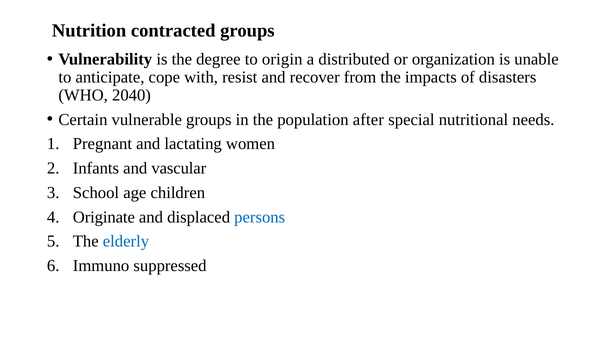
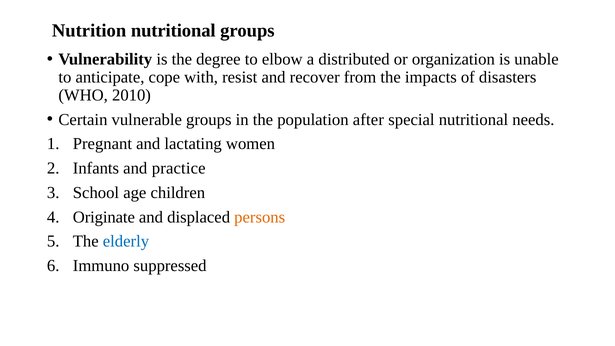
Nutrition contracted: contracted -> nutritional (173, 31)
origin: origin -> elbow (282, 59)
2040: 2040 -> 2010 (131, 95)
vascular: vascular -> practice (179, 168)
persons colour: blue -> orange (260, 217)
